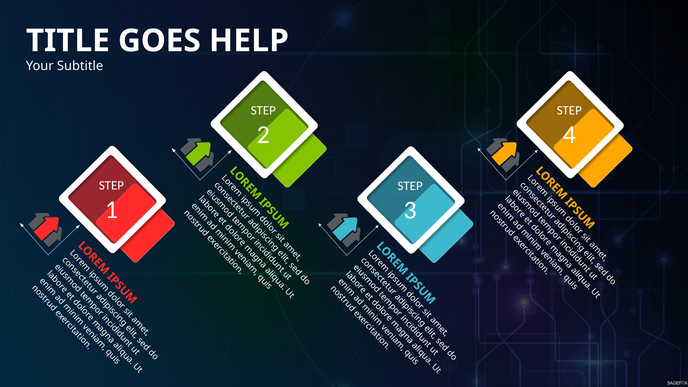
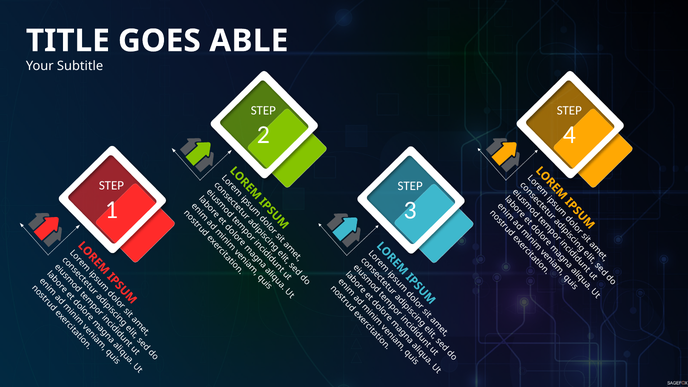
HELP: HELP -> ABLE (249, 41)
